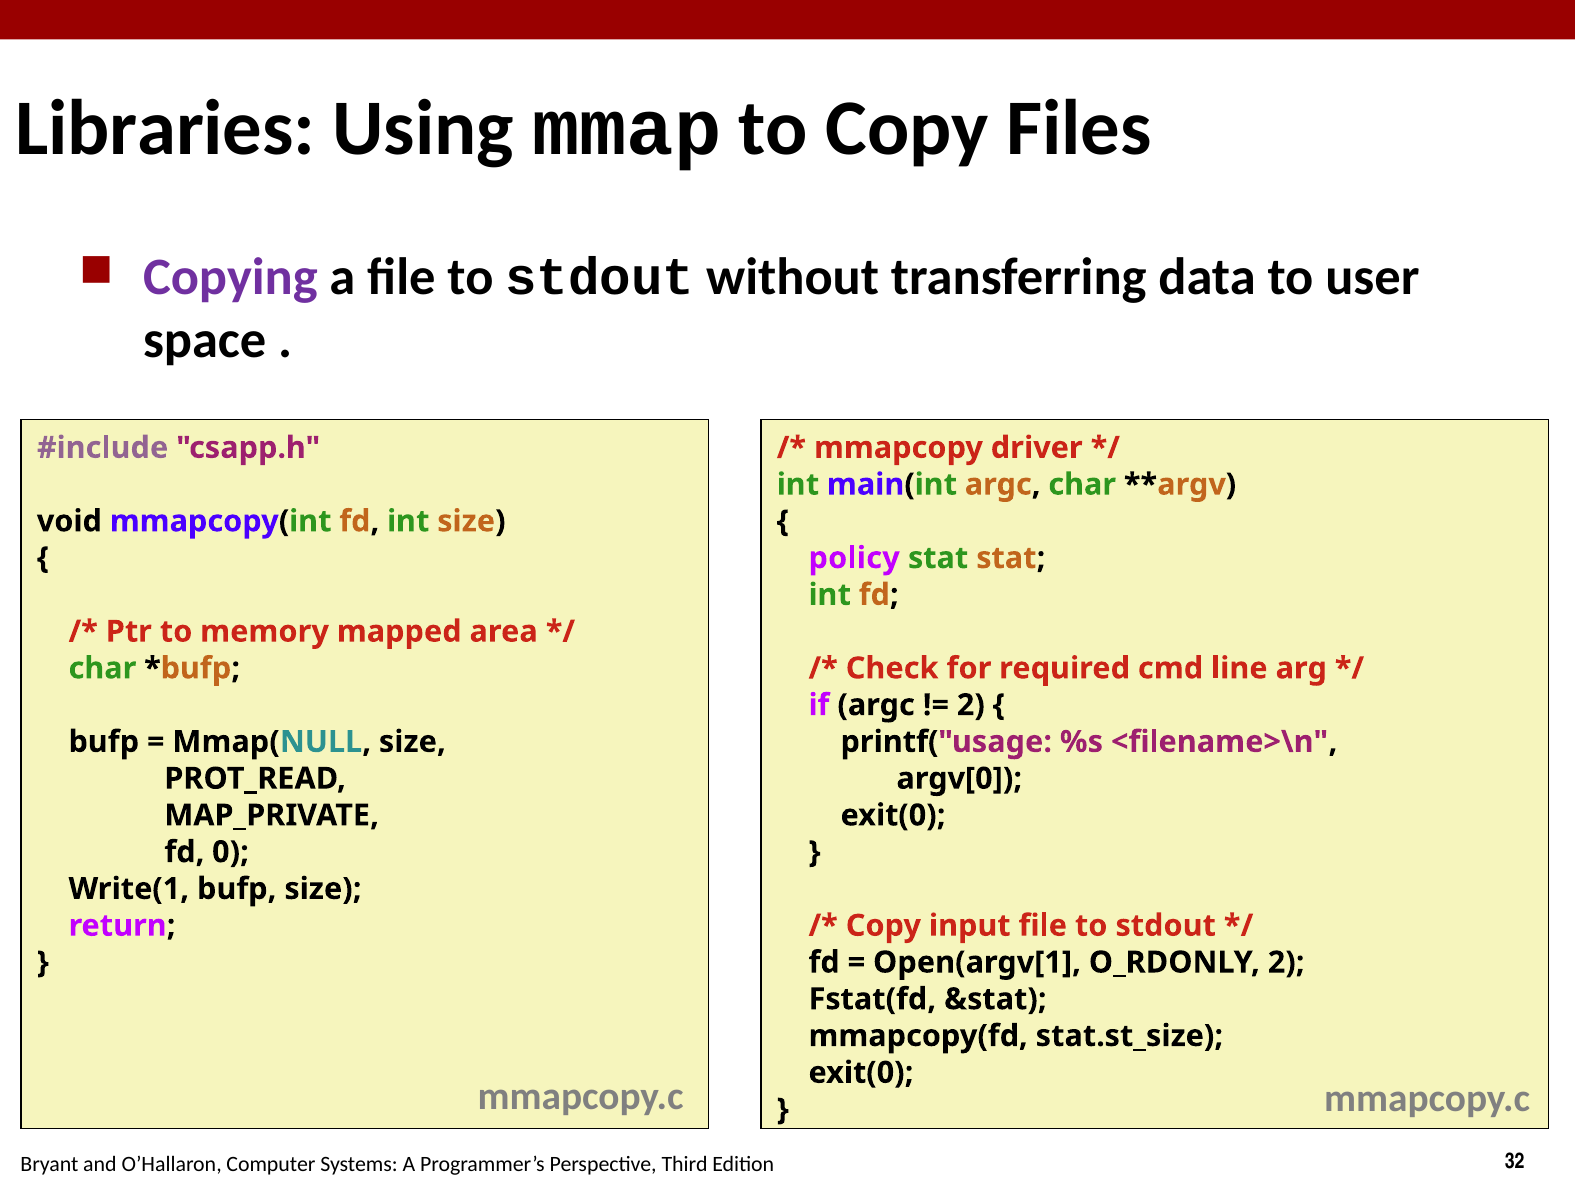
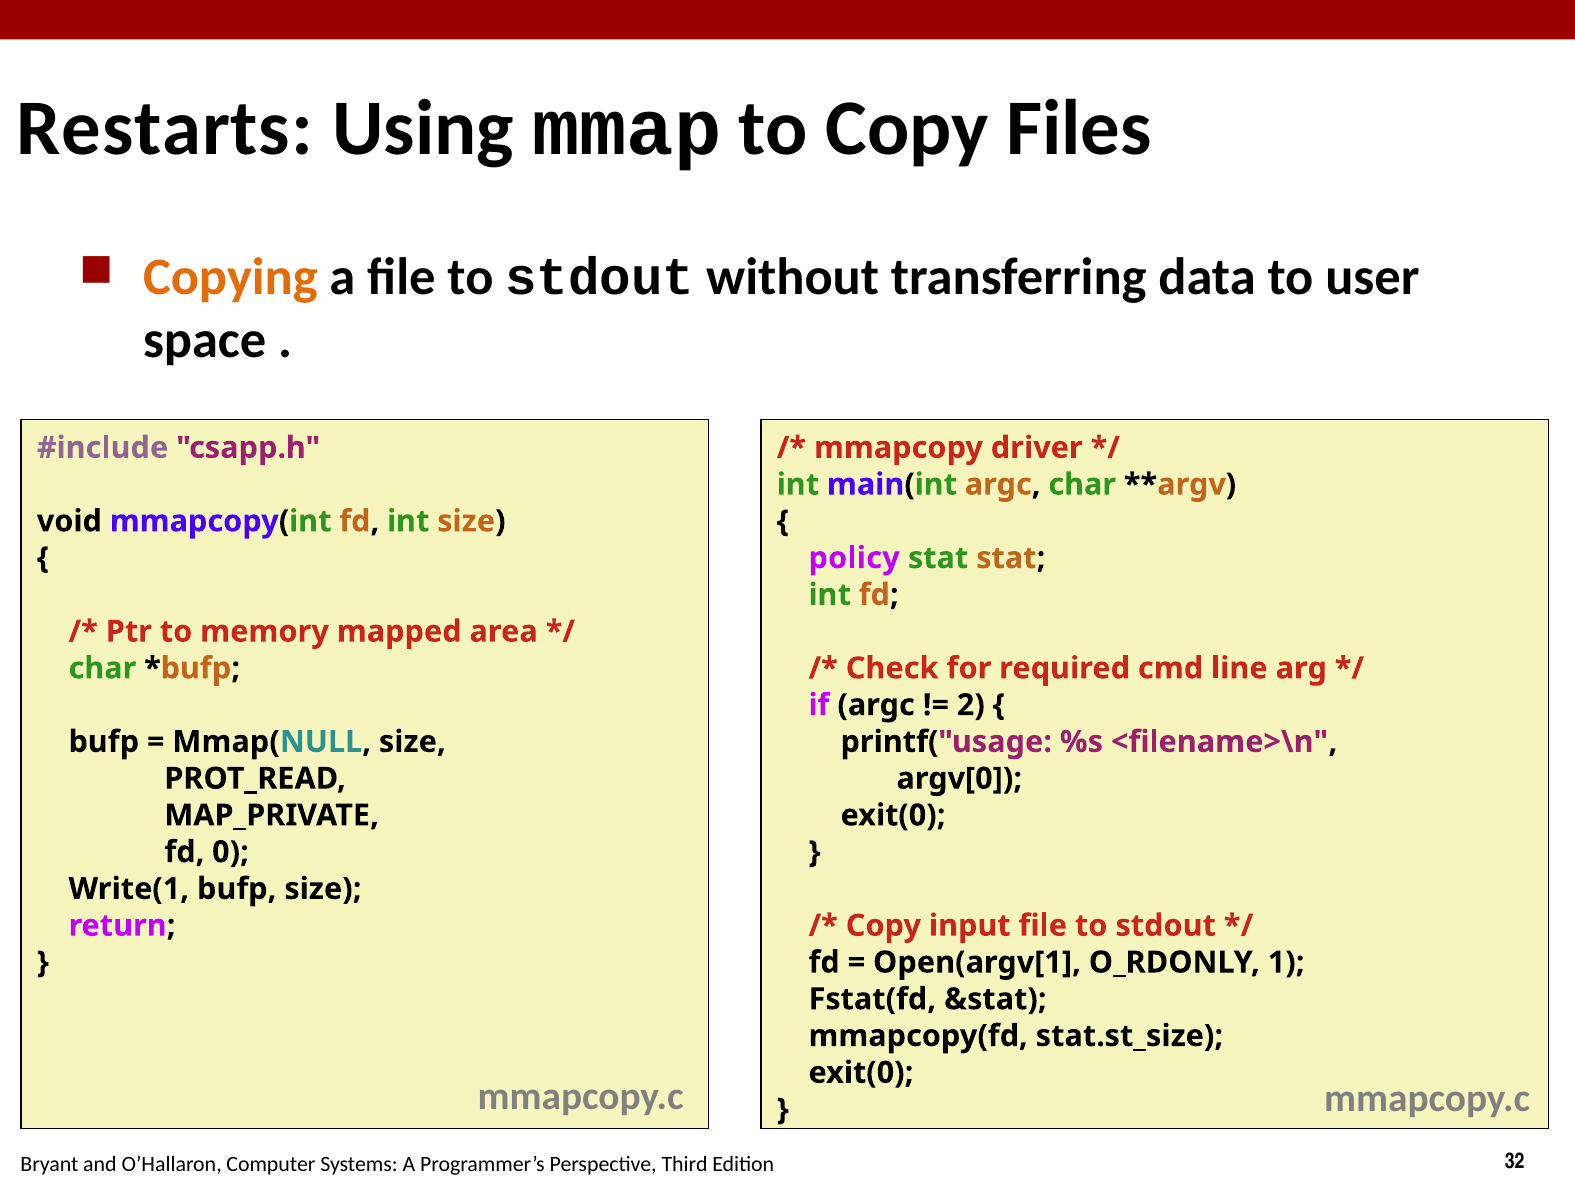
Libraries: Libraries -> Restarts (165, 129)
Copying colour: purple -> orange (230, 278)
O_RDONLY 2: 2 -> 1 (1286, 963)
